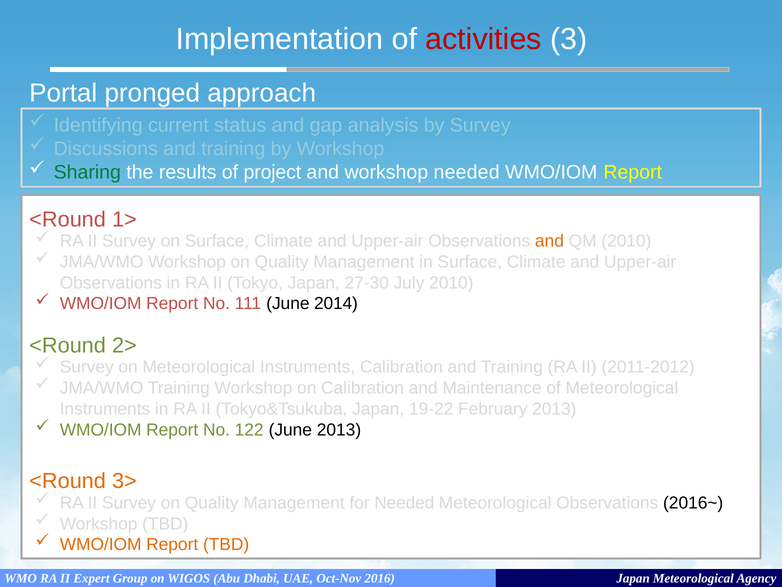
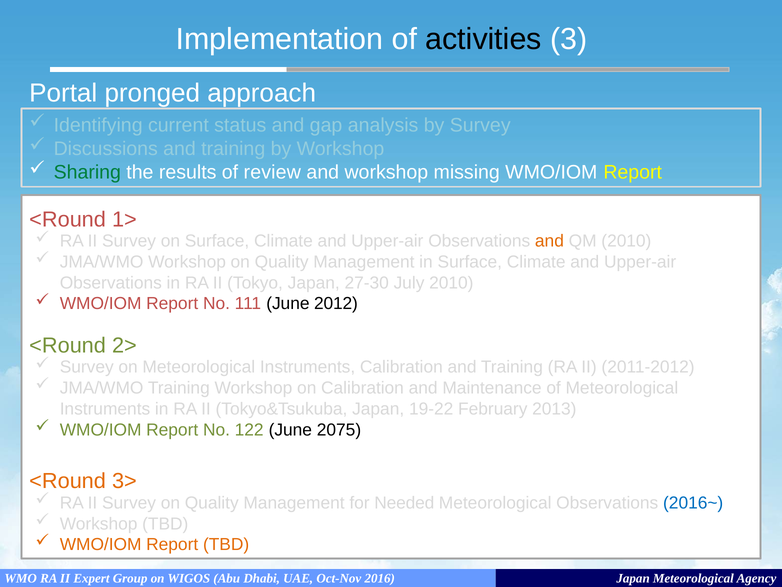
activities colour: red -> black (484, 39)
project: project -> review (272, 172)
workshop needed: needed -> missing (467, 172)
2014: 2014 -> 2012 (336, 303)
June 2013: 2013 -> 2075 (339, 429)
2016~ colour: black -> blue (693, 502)
